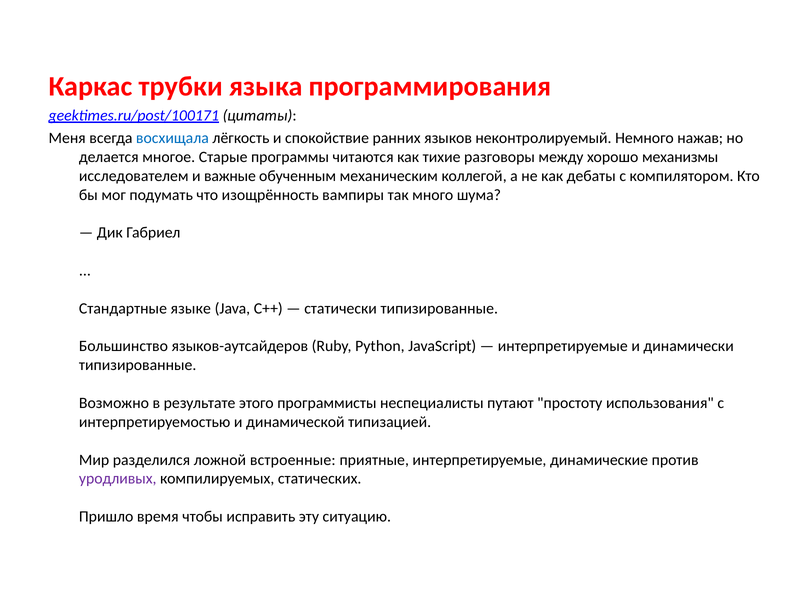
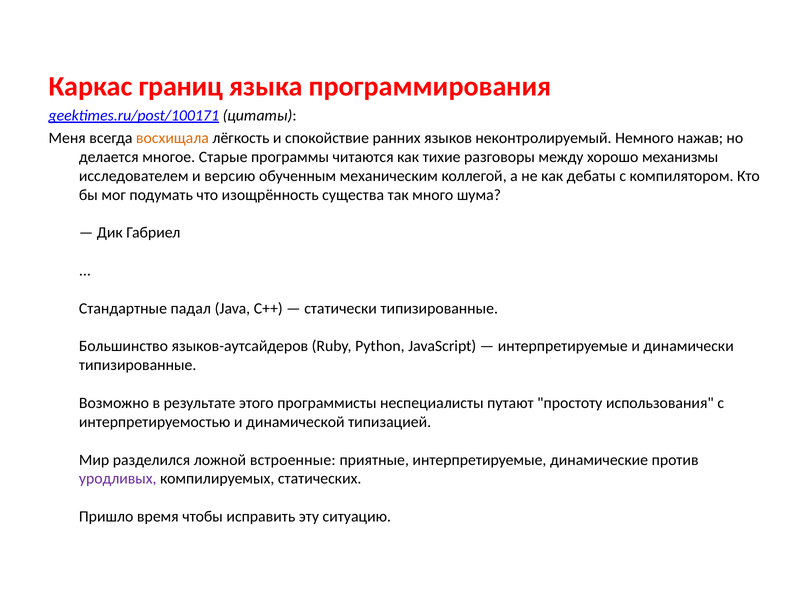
трубки: трубки -> границ (181, 86)
восхищала colour: blue -> orange (172, 138)
важные: важные -> версию (230, 176)
вампиры: вампиры -> существа (353, 195)
языке: языке -> падал (191, 308)
